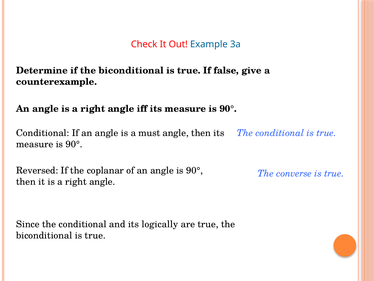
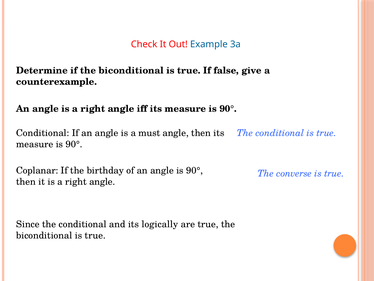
Reversed: Reversed -> Coplanar (37, 170)
coplanar: coplanar -> birthday (105, 170)
